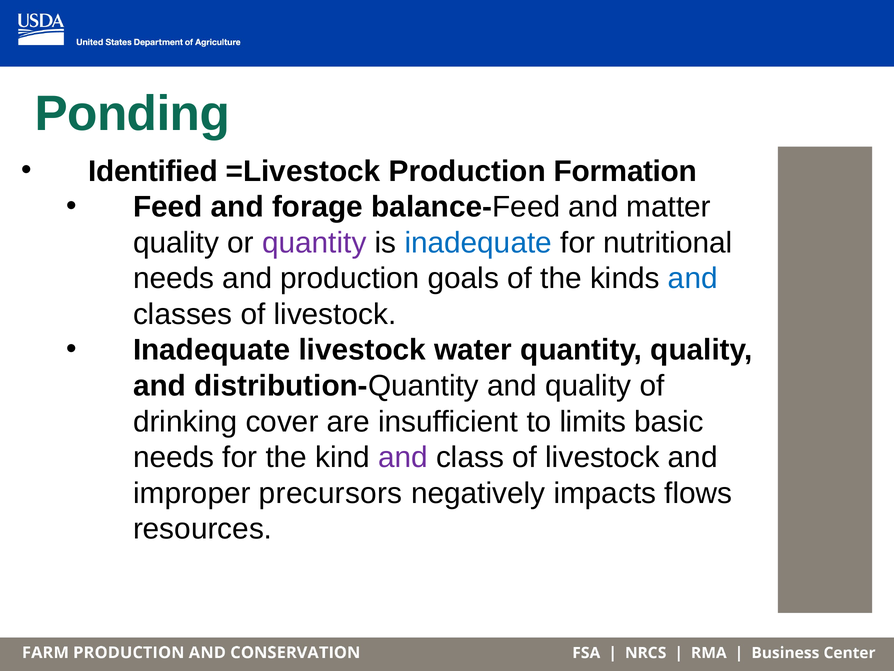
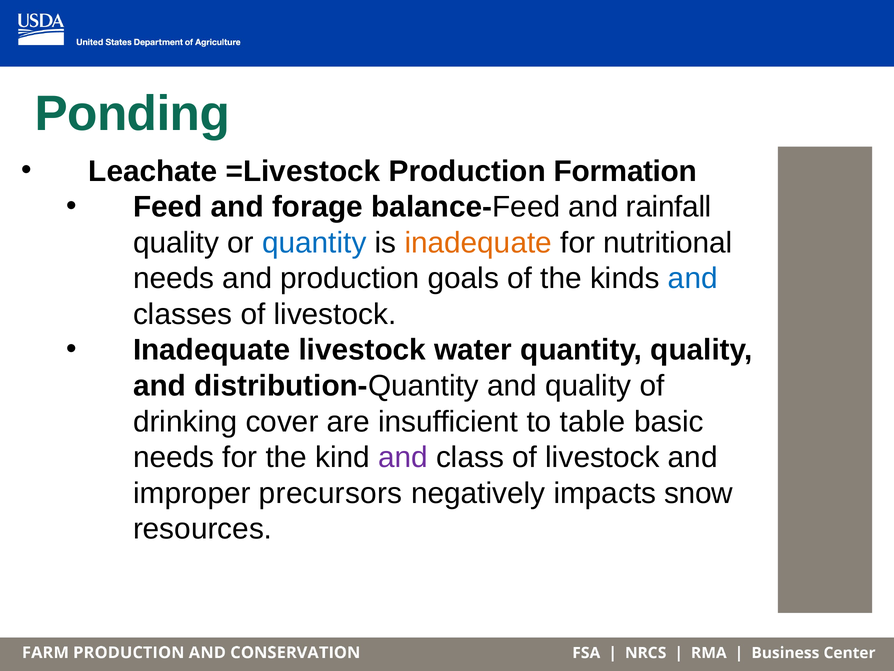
Identified: Identified -> Leachate (153, 171)
matter: matter -> rainfall (669, 207)
quantity colour: purple -> blue (314, 243)
inadequate colour: blue -> orange (478, 243)
limits: limits -> table (593, 421)
flows: flows -> snow (699, 493)
